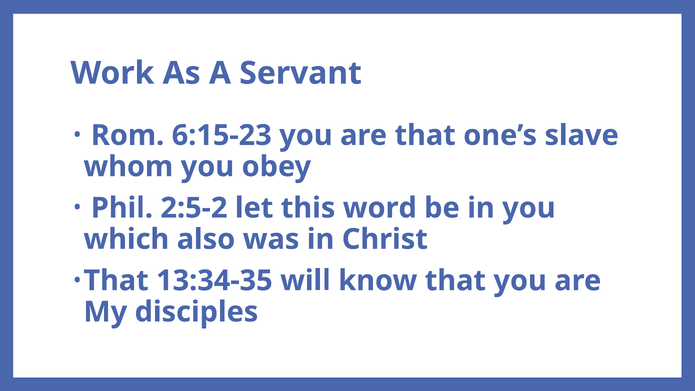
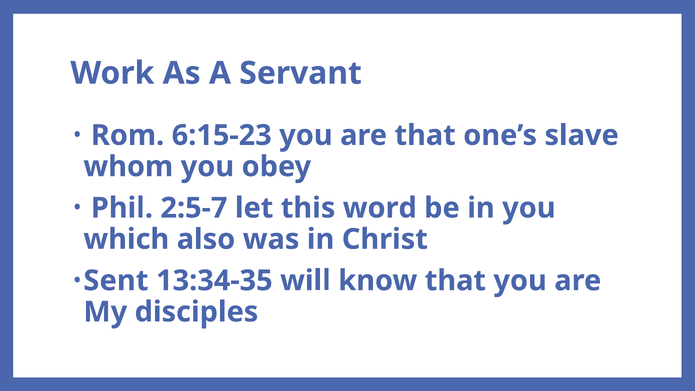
2:5-2: 2:5-2 -> 2:5-7 (194, 208)
That: That -> Sent (116, 281)
